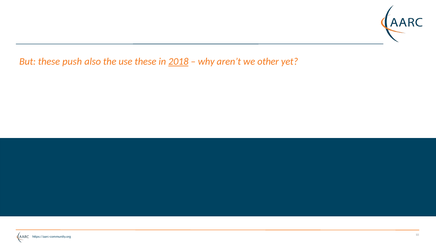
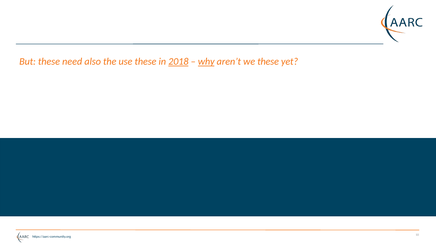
push: push -> need (72, 61)
why underline: none -> present (206, 61)
we other: other -> these (268, 61)
